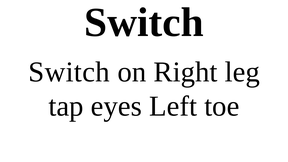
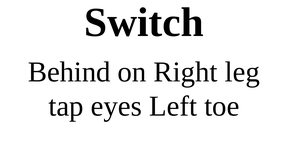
Switch: Switch -> Behind (69, 72)
